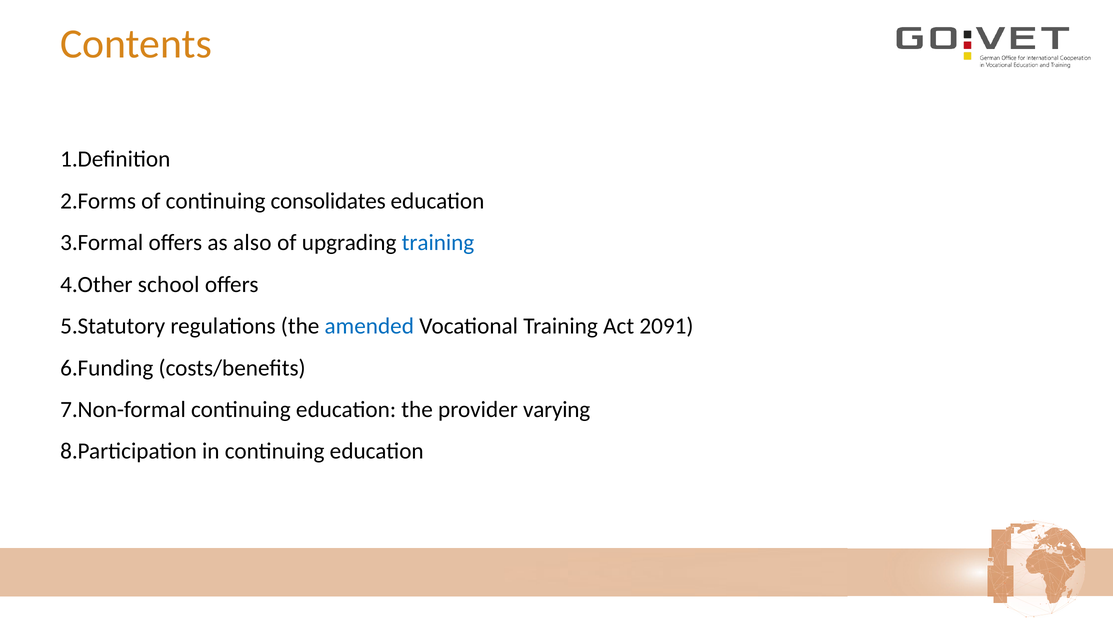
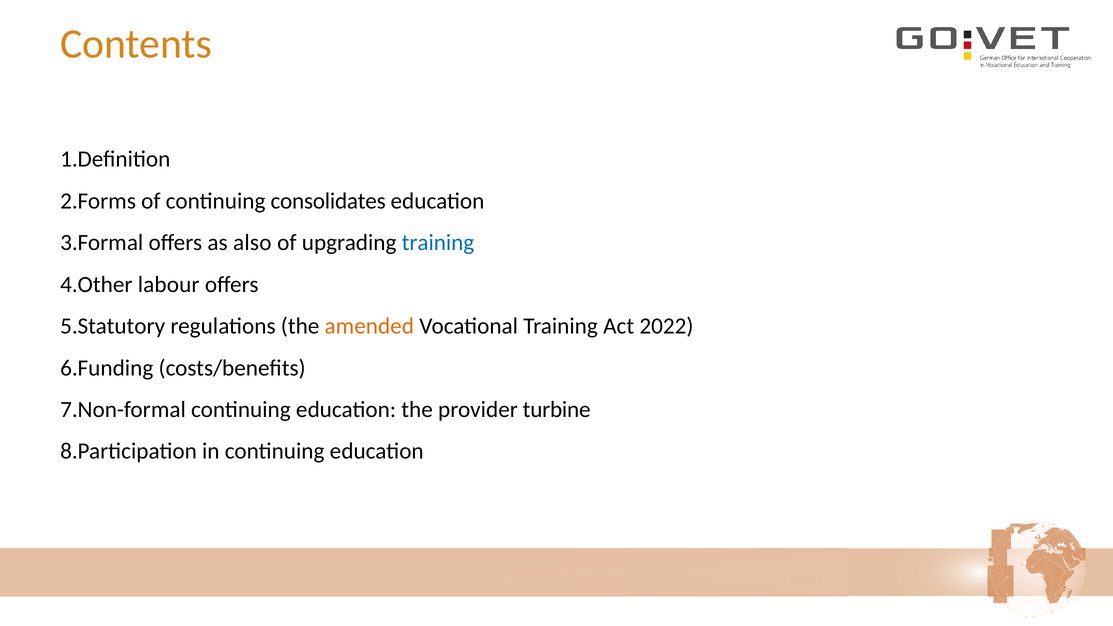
school: school -> labour (169, 284)
amended colour: blue -> orange (369, 326)
2091: 2091 -> 2022 (666, 326)
varying: varying -> turbine (557, 410)
